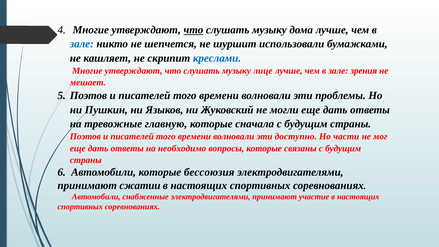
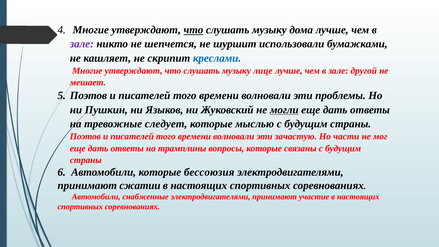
зале colour: blue -> purple (82, 44)
зрения: зрения -> другой (364, 71)
могли underline: none -> present (284, 110)
главную: главную -> следует (166, 124)
сначала: сначала -> мыслью (255, 124)
доступно: доступно -> зачастую (296, 137)
необходимо: необходимо -> трамплины (182, 148)
